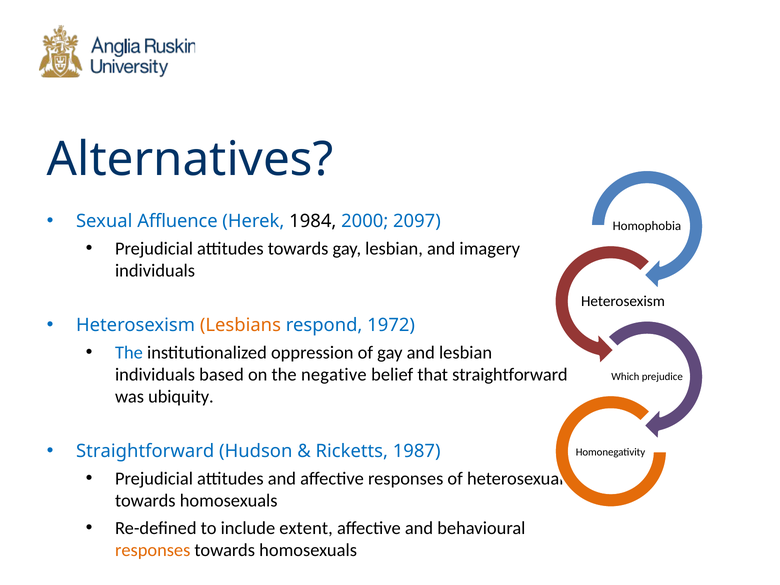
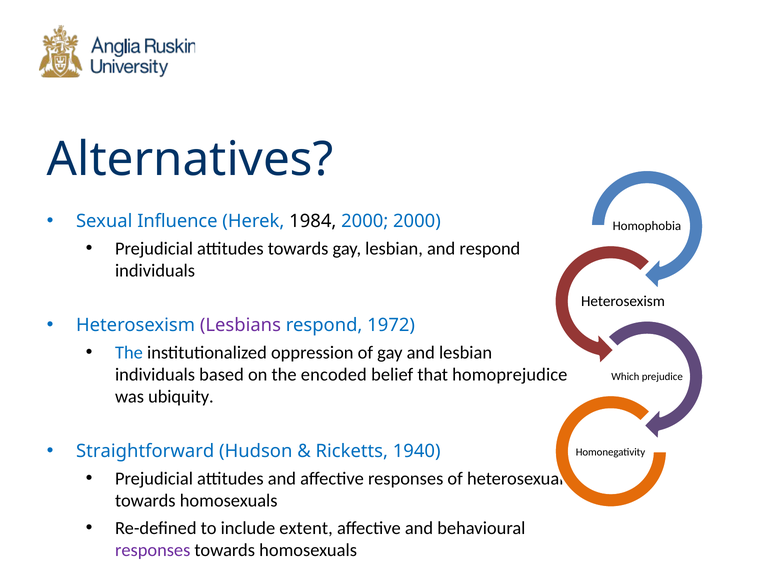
Affluence: Affluence -> Influence (177, 221)
2000 2097: 2097 -> 2000 (417, 221)
and imagery: imagery -> respond (490, 249)
Lesbians colour: orange -> purple (240, 325)
negative: negative -> encoded (334, 375)
that straightforward: straightforward -> homoprejudice (510, 375)
1987: 1987 -> 1940 (417, 451)
responses colour: orange -> purple (153, 550)
